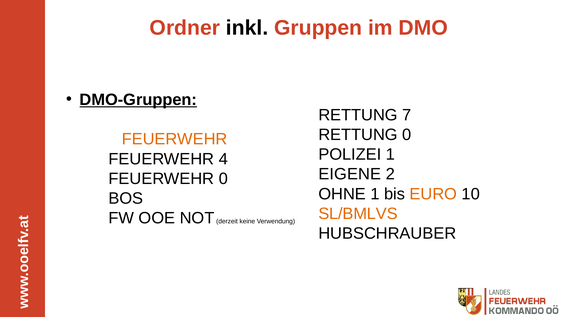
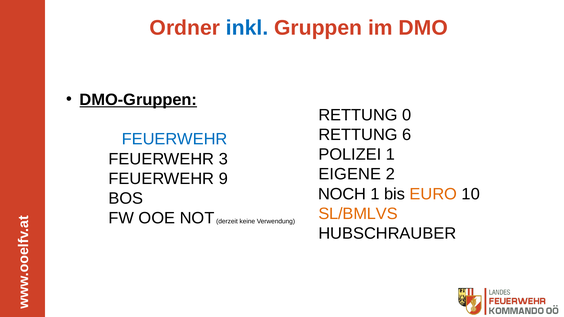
inkl colour: black -> blue (247, 28)
7: 7 -> 0 (407, 115)
RETTUNG 0: 0 -> 6 (407, 135)
FEUERWEHR colour: orange -> blue (175, 139)
4: 4 -> 3 (223, 159)
FEUERWEHR 0: 0 -> 9 (223, 179)
OHNE: OHNE -> NOCH (342, 194)
